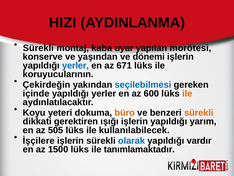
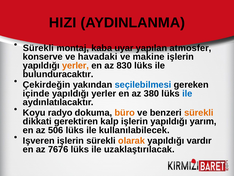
morötesi: morötesi -> atmosfer (190, 48)
yaşından: yaşından -> havadaki (98, 57)
dönemi: dönemi -> makine (149, 57)
yerler colour: blue -> orange (76, 65)
671: 671 -> 830 (124, 65)
koruyucularının: koruyucularının -> bulunduracaktır (58, 74)
600: 600 -> 380 (151, 93)
ile colour: orange -> blue (187, 93)
yeteri: yeteri -> radyo (60, 112)
ışığı: ışığı -> kalp (110, 121)
505: 505 -> 506 (56, 130)
İşçilere: İşçilere -> Işveren (39, 140)
olarak colour: blue -> orange (132, 140)
1500: 1500 -> 7676 (58, 149)
tanımlamaktadır: tanımlamaktadır -> uzaklaştırılacak (139, 149)
